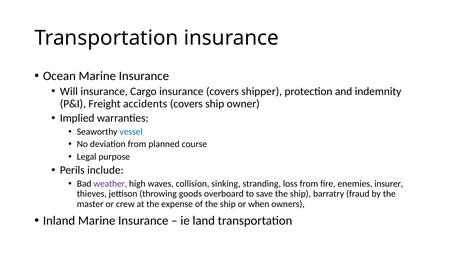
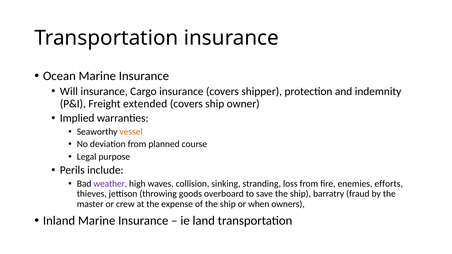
accidents: accidents -> extended (145, 104)
vessel colour: blue -> orange (131, 132)
insurer: insurer -> efforts (389, 184)
